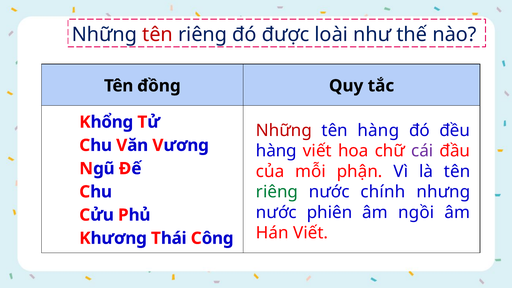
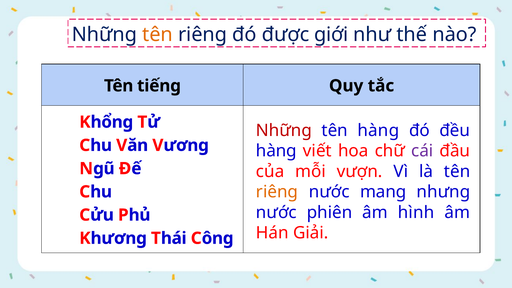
tên colour: red -> orange (158, 34)
loài: loài -> giới (331, 34)
đồng: đồng -> tiếng (159, 86)
phận: phận -> vượn (360, 172)
riêng colour: green -> orange (277, 192)
chính: chính -> mang (383, 192)
ngồi: ngồi -> hình (416, 212)
Hán Viết: Viết -> Giải (311, 233)
